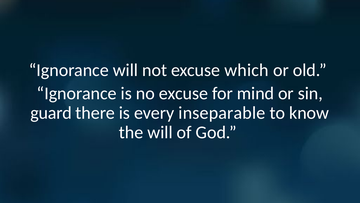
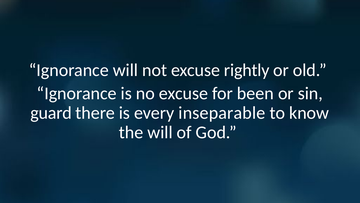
which: which -> rightly (247, 70)
mind: mind -> been (255, 93)
